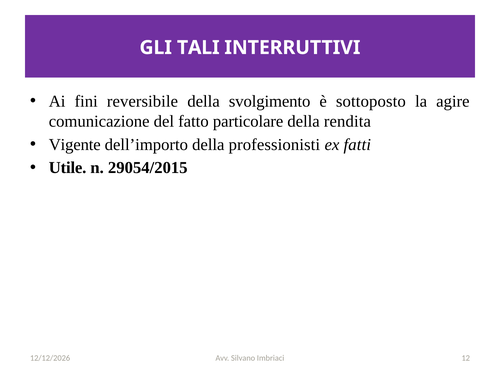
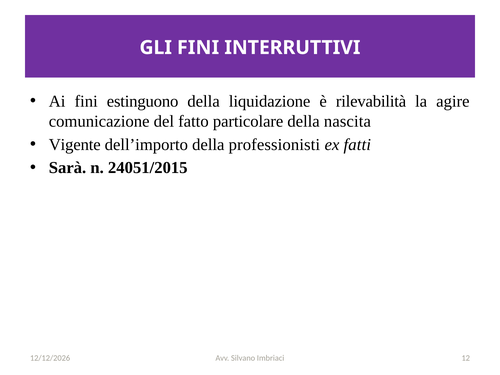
GLI TALI: TALI -> FINI (198, 48)
reversibile: reversibile -> estinguono (143, 101)
svolgimento: svolgimento -> liquidazione (270, 101)
sottoposto: sottoposto -> rilevabilità (371, 101)
rendita: rendita -> nascita (347, 121)
Utile: Utile -> Sarà (68, 168)
29054/2015: 29054/2015 -> 24051/2015 (148, 168)
